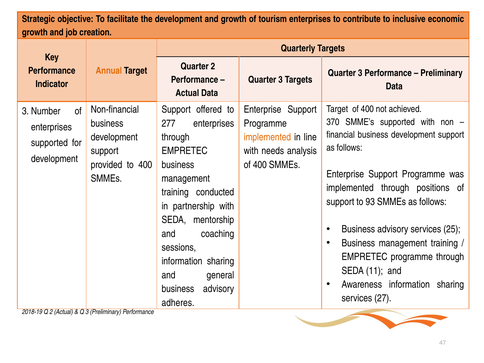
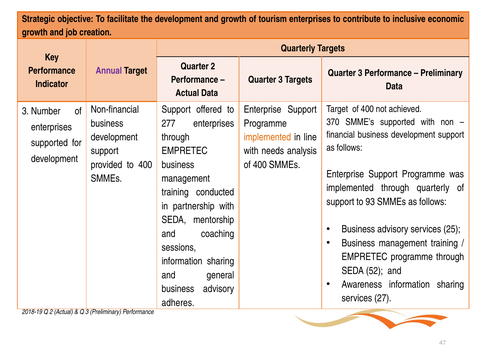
Annual colour: orange -> purple (109, 71)
through positions: positions -> quarterly (433, 188)
11: 11 -> 52 (374, 271)
